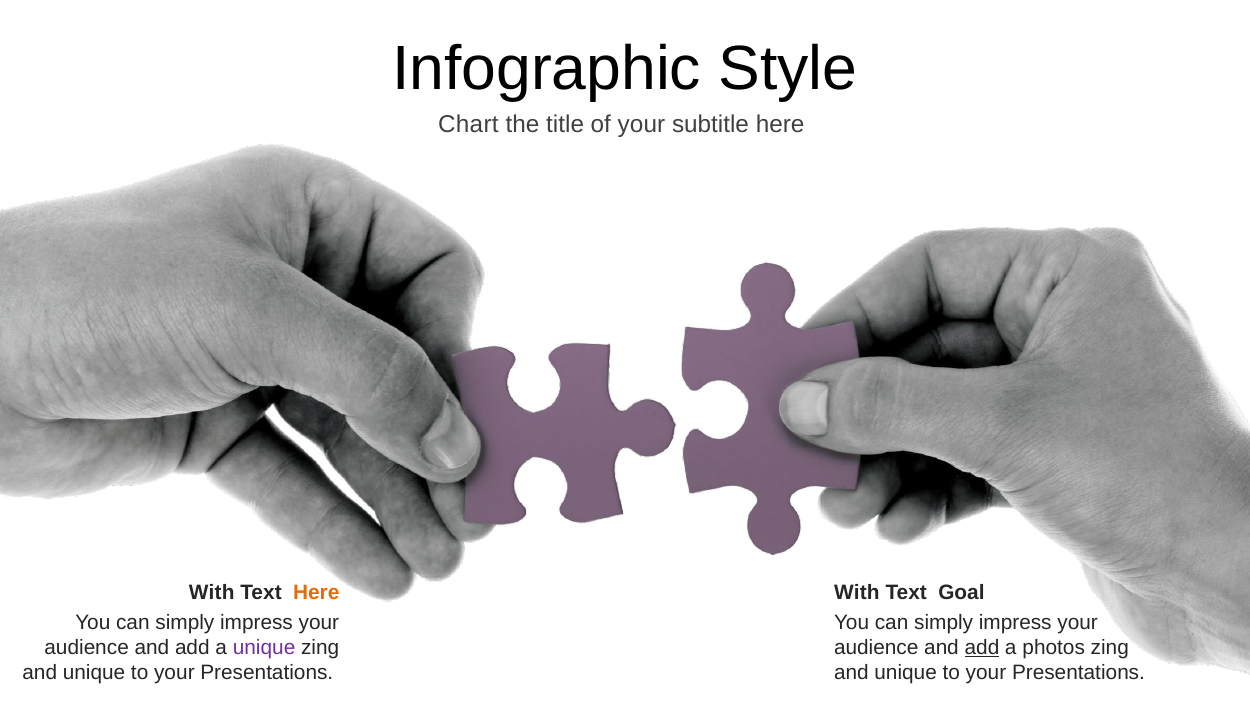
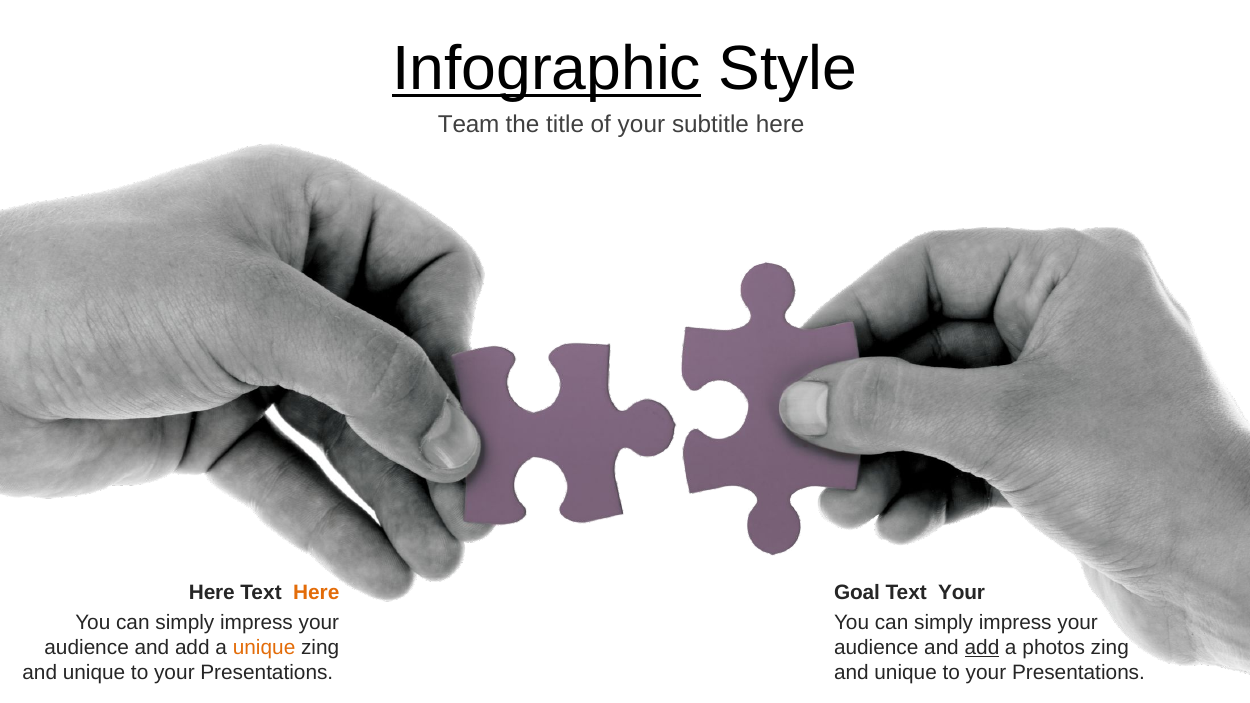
Infographic underline: none -> present (547, 69)
Chart: Chart -> Team (469, 125)
With: With -> Here (212, 593)
With: With -> Goal (857, 593)
Text Goal: Goal -> Your (962, 593)
unique colour: purple -> orange (264, 648)
